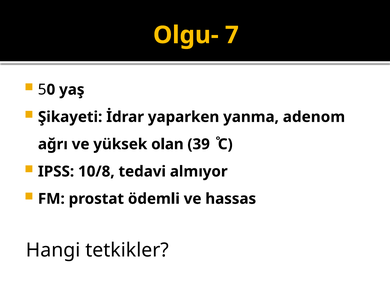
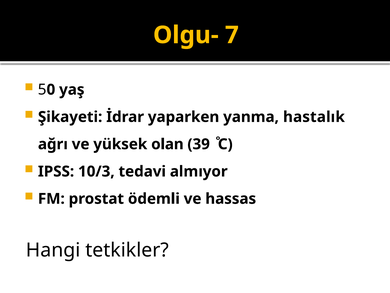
adenom: adenom -> hastalık (314, 117)
10/8: 10/8 -> 10/3 (96, 171)
